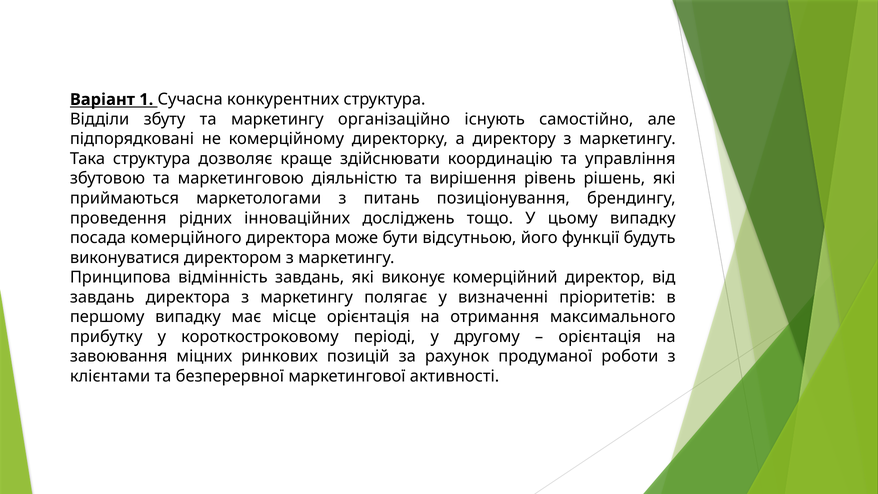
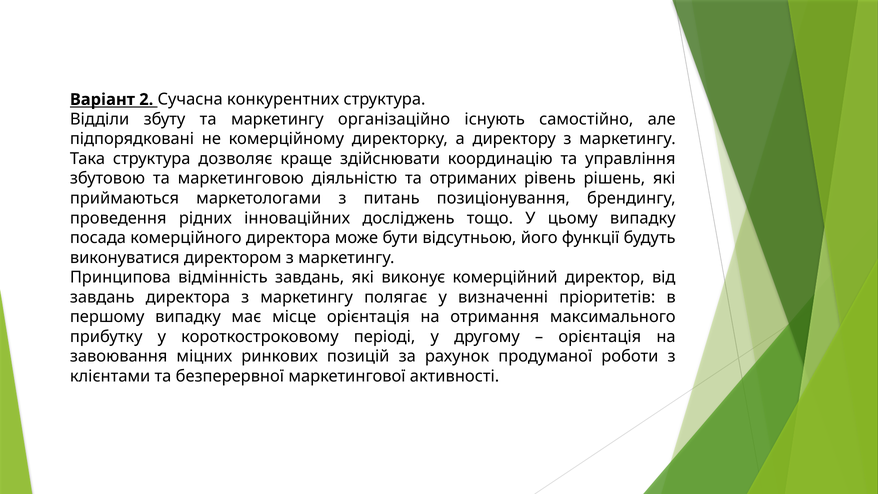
1: 1 -> 2 (146, 99)
вирішення: вирішення -> отриманих (473, 179)
